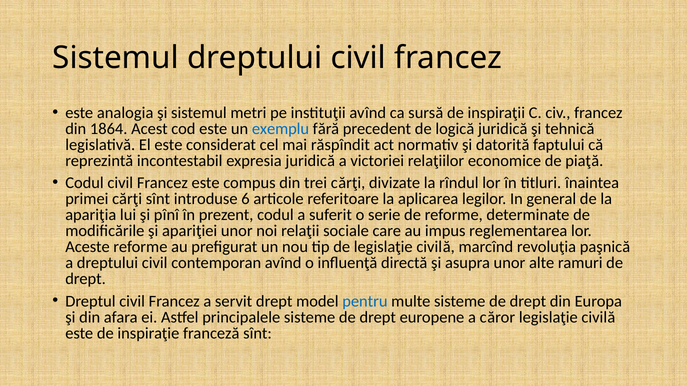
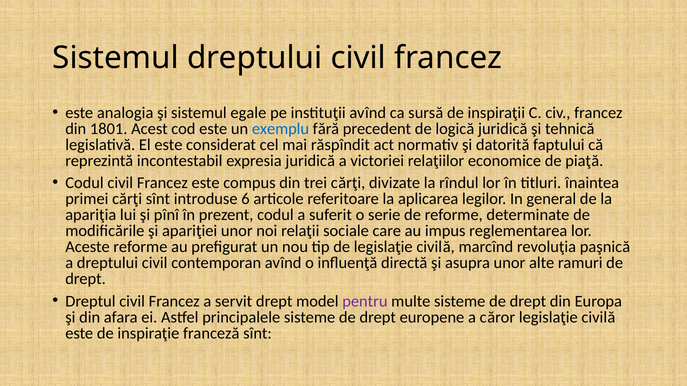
metri: metri -> egale (248, 113)
1864: 1864 -> 1801 (109, 129)
pentru colour: blue -> purple (365, 302)
